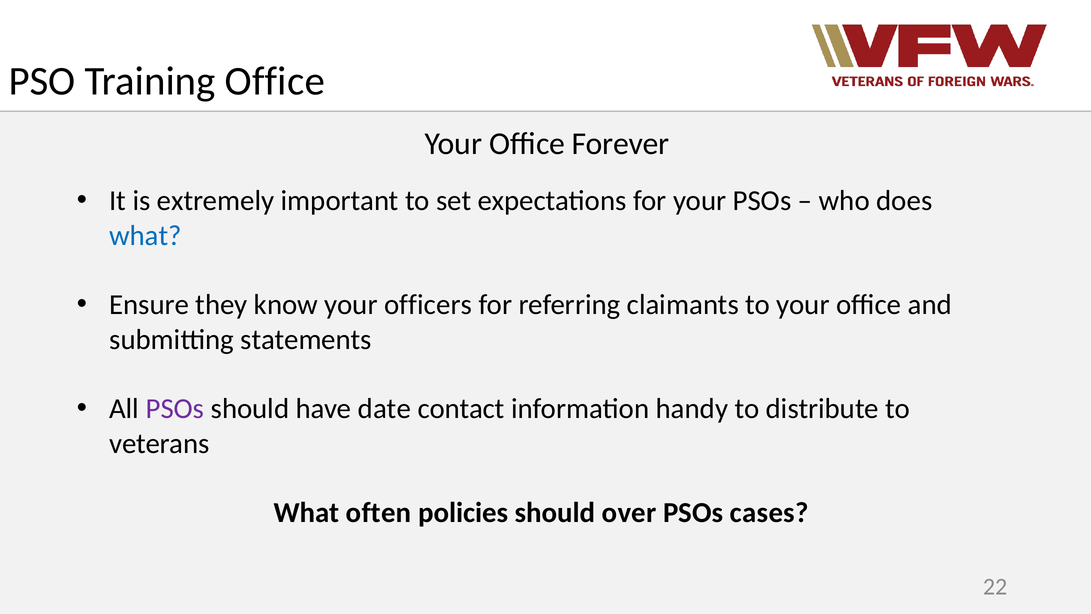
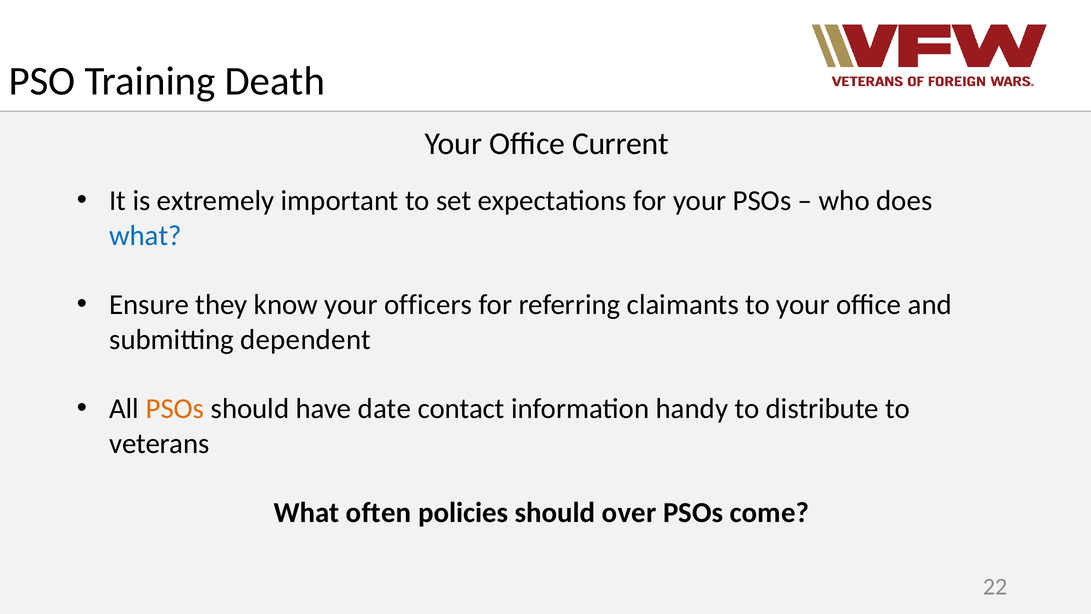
Training Office: Office -> Death (275, 81)
Forever: Forever -> Current (620, 144)
statements: statements -> dependent (306, 339)
PSOs colour: purple -> orange (175, 409)
cases: cases -> come (769, 513)
